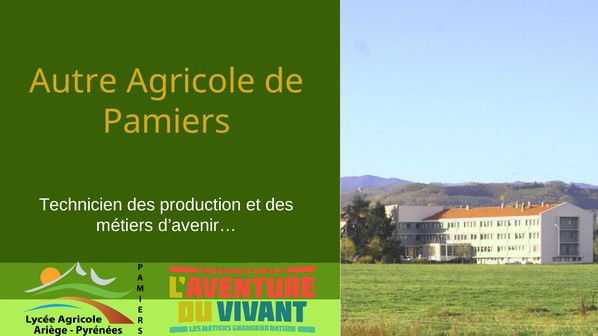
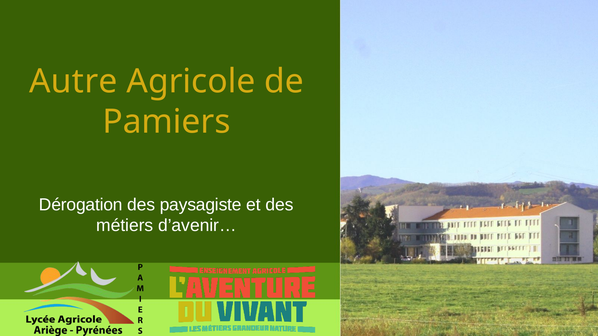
Technicien: Technicien -> Dérogation (81, 205)
production: production -> paysagiste (201, 205)
